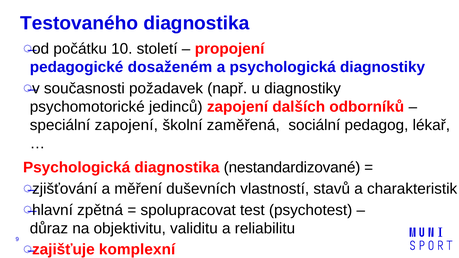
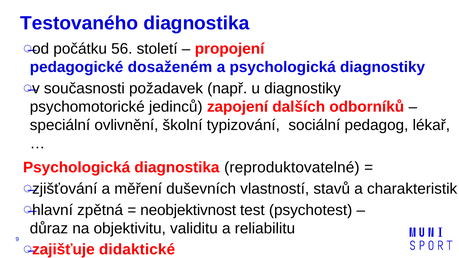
10: 10 -> 56 (122, 49)
speciální zapojení: zapojení -> ovlivnění (126, 125)
zaměřená: zaměřená -> typizování (243, 125)
nestandardizované: nestandardizované -> reproduktovatelné (292, 168)
spolupracovat: spolupracovat -> neobjektivnost (188, 210)
komplexní: komplexní -> didaktické (137, 250)
